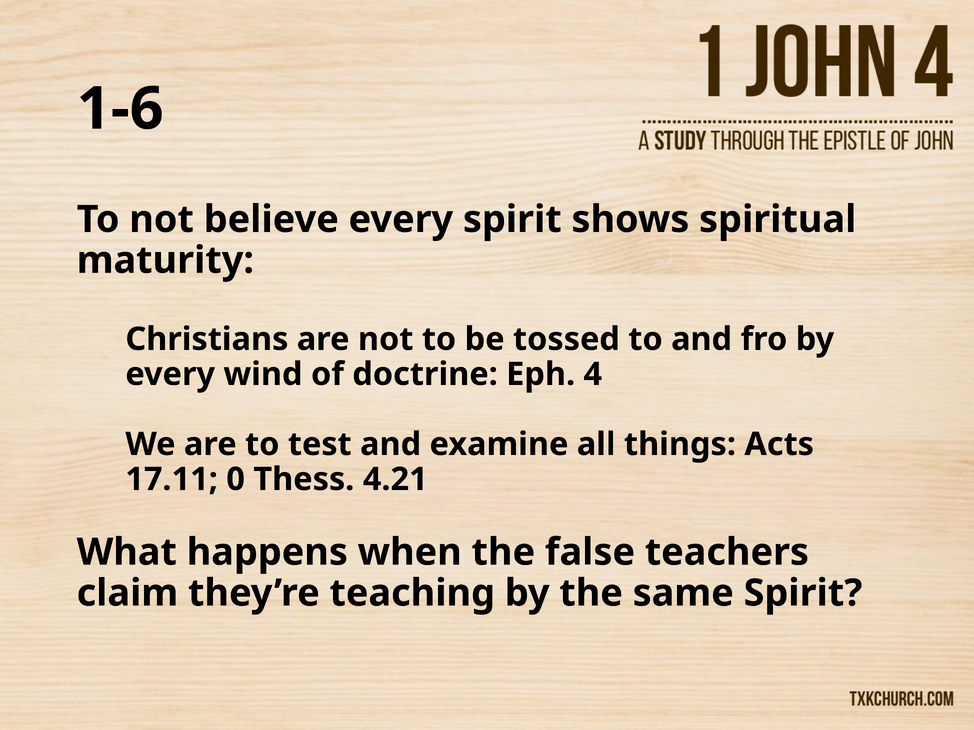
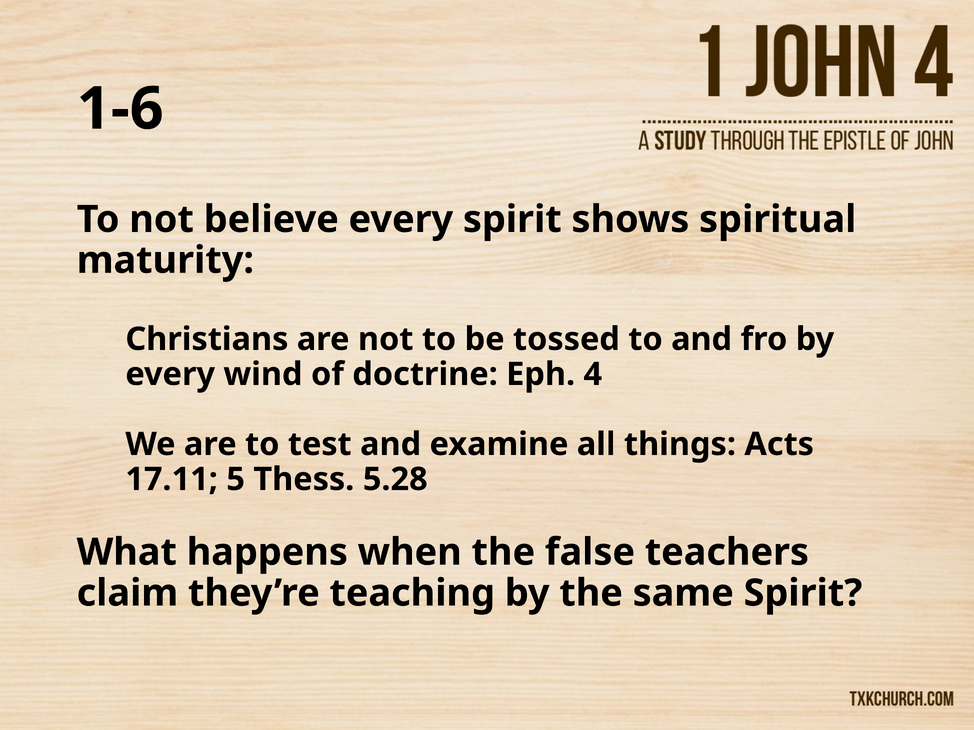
0: 0 -> 5 (236, 480)
4.21: 4.21 -> 5.28 (395, 480)
